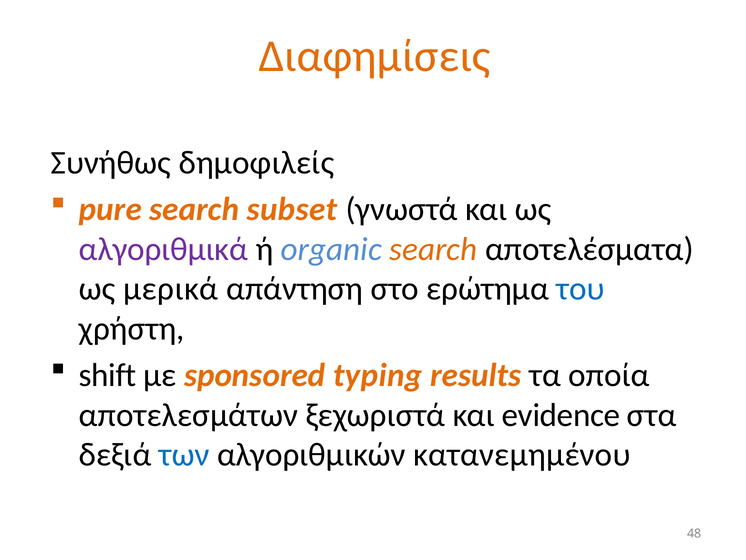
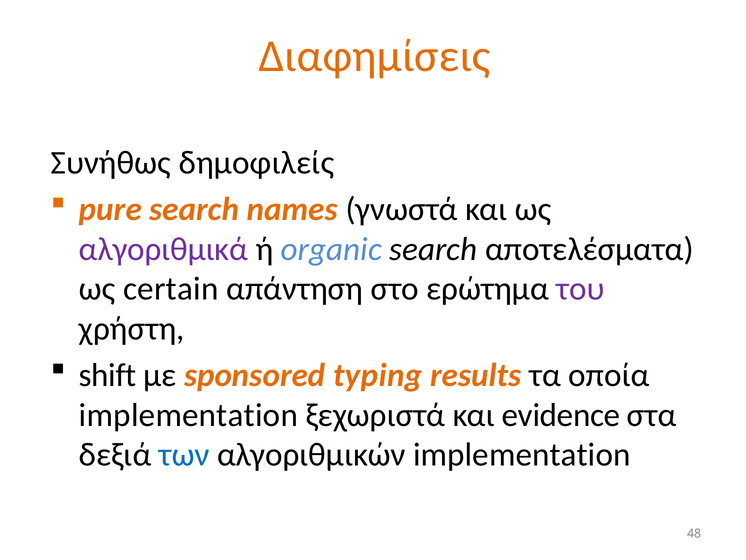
subset: subset -> names (292, 209)
search colour: orange -> black (433, 249)
μερικά: μερικά -> certain (171, 289)
του colour: blue -> purple (580, 289)
αποτελεσμάτων: αποτελεσμάτων -> implementation (188, 415)
αλγοριθμικών κατανεμημένου: κατανεμημένου -> implementation (522, 455)
